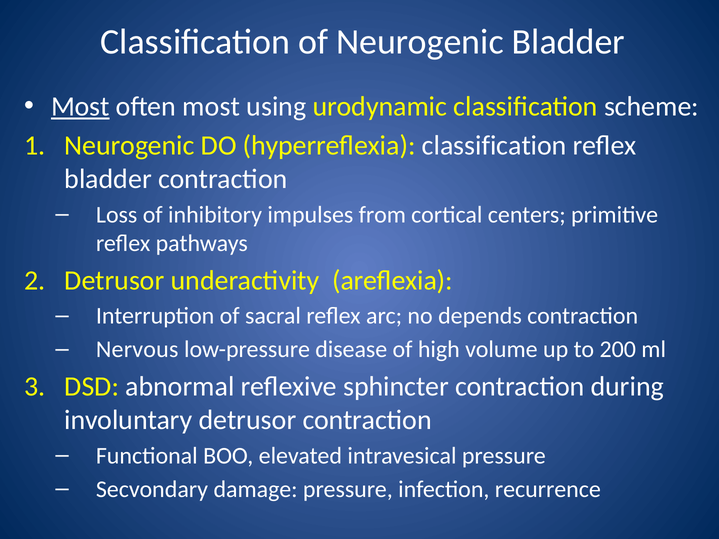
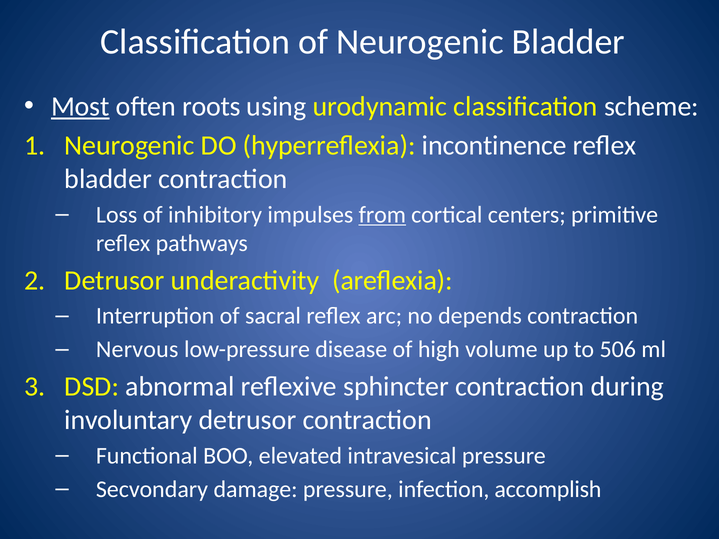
often most: most -> roots (211, 107)
hyperreflexia classification: classification -> incontinence (494, 146)
from underline: none -> present (382, 215)
200: 200 -> 506 (618, 350)
recurrence: recurrence -> accomplish (548, 489)
